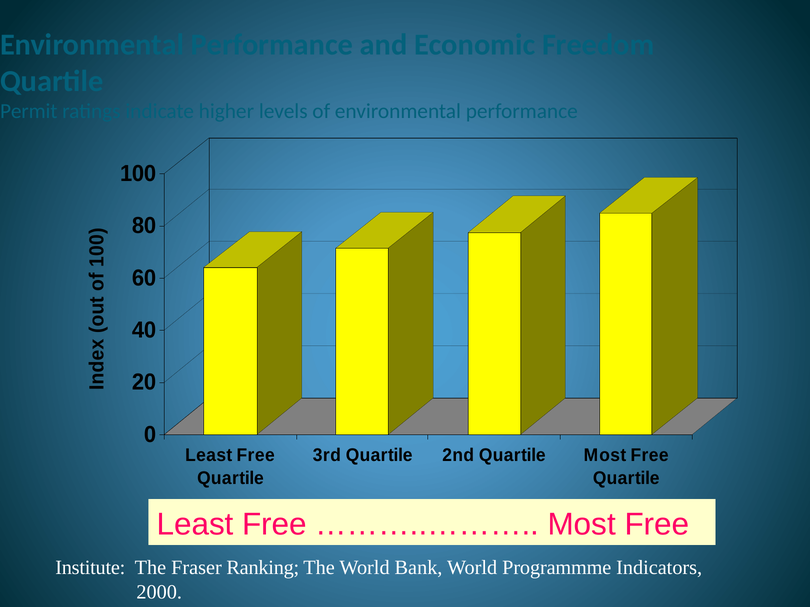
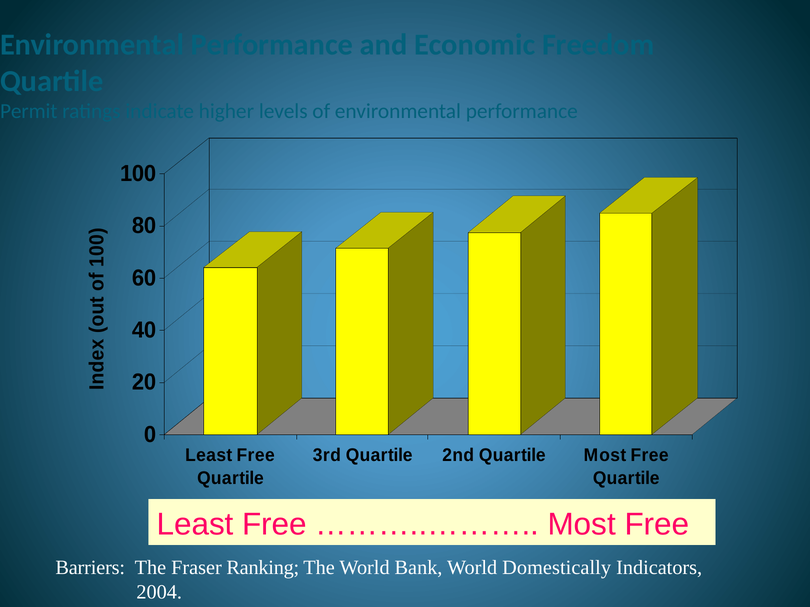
Institute: Institute -> Barriers (90, 568)
Programmme: Programmme -> Domestically (557, 568)
2000: 2000 -> 2004 (159, 593)
